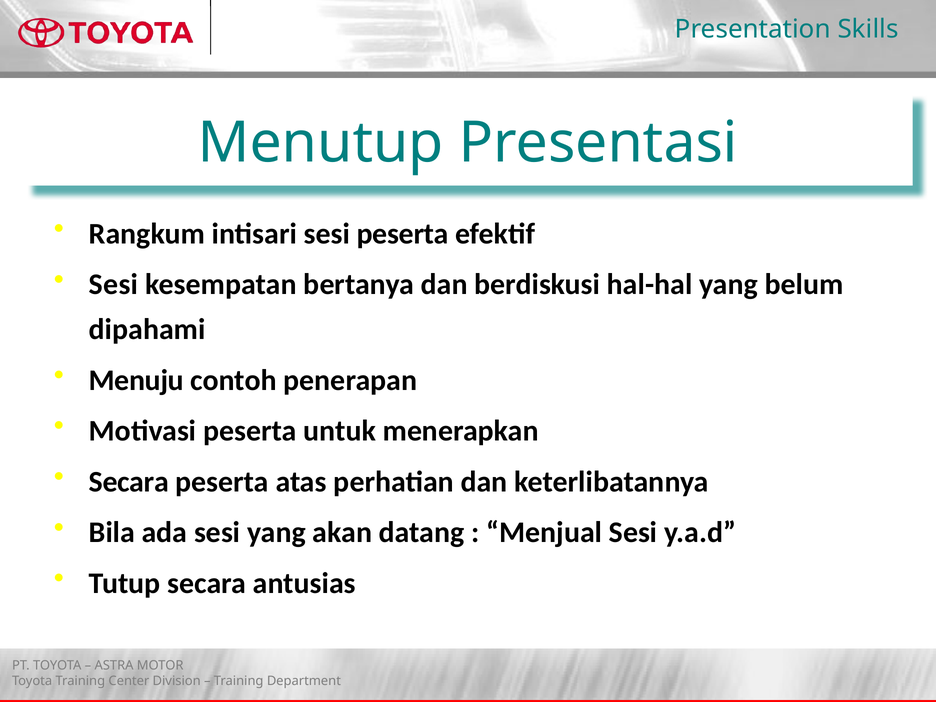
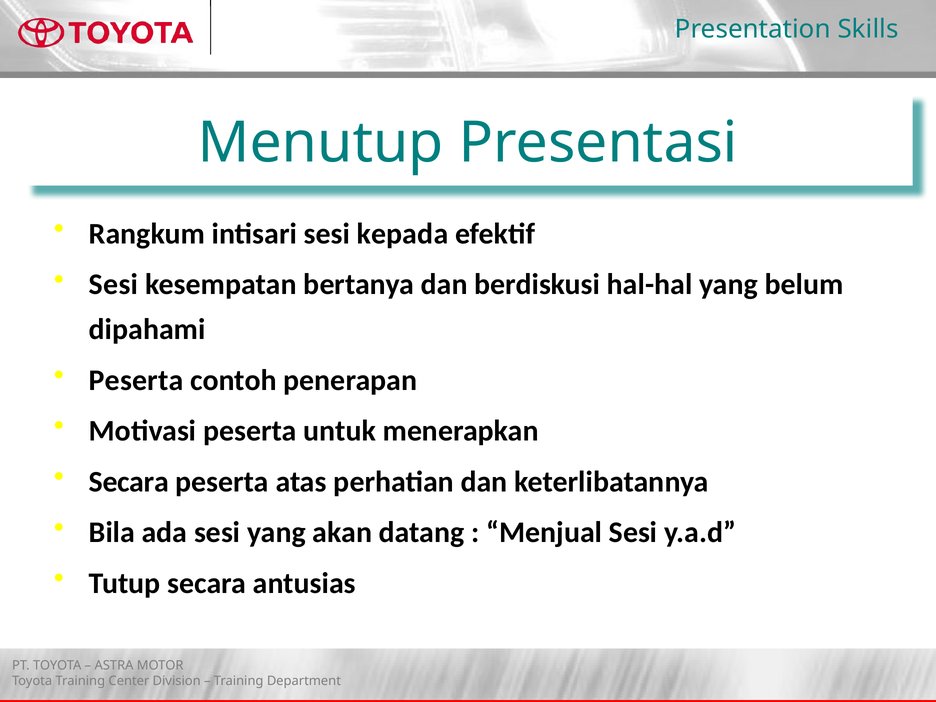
sesi peserta: peserta -> kepada (402, 234)
Menuju: Menuju -> Peserta (136, 380)
